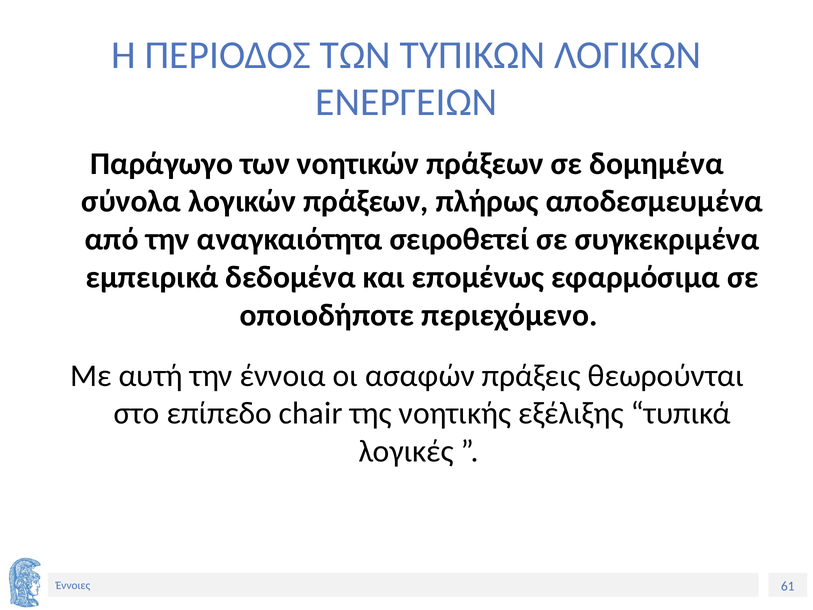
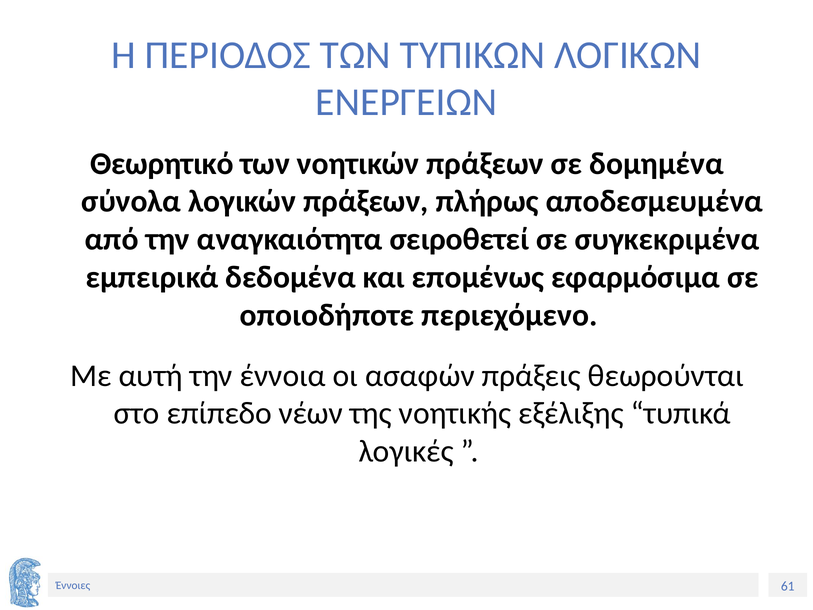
Παράγωγο: Παράγωγο -> Θεωρητικό (162, 164)
chair: chair -> νέων (311, 413)
